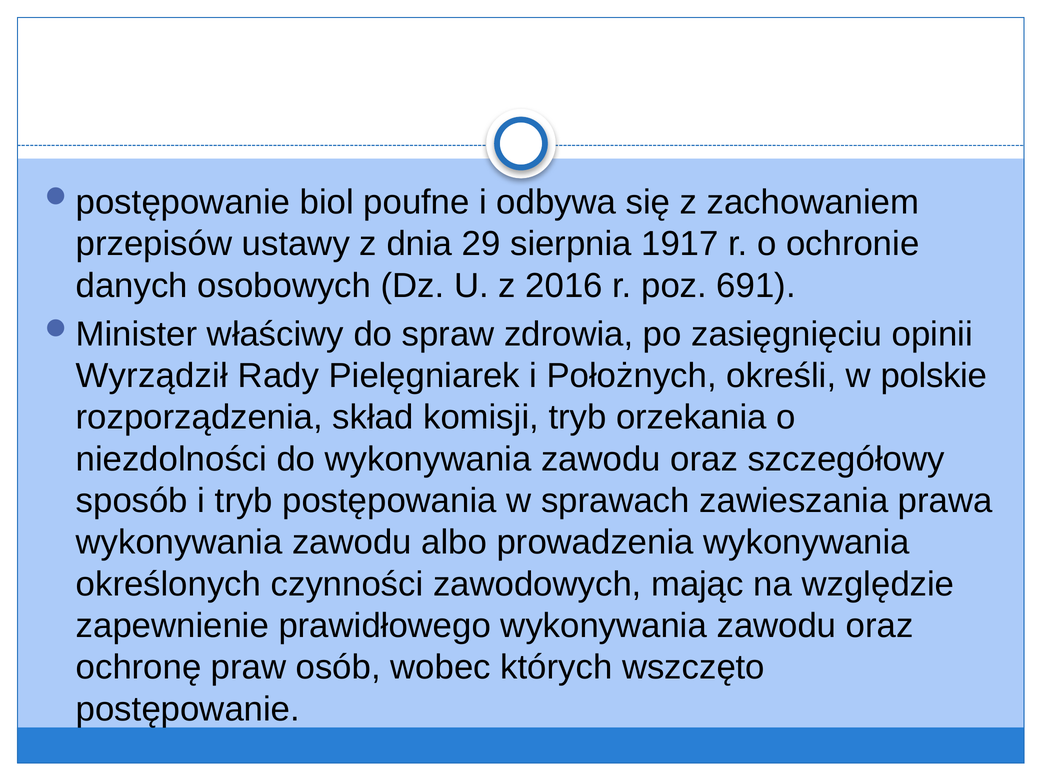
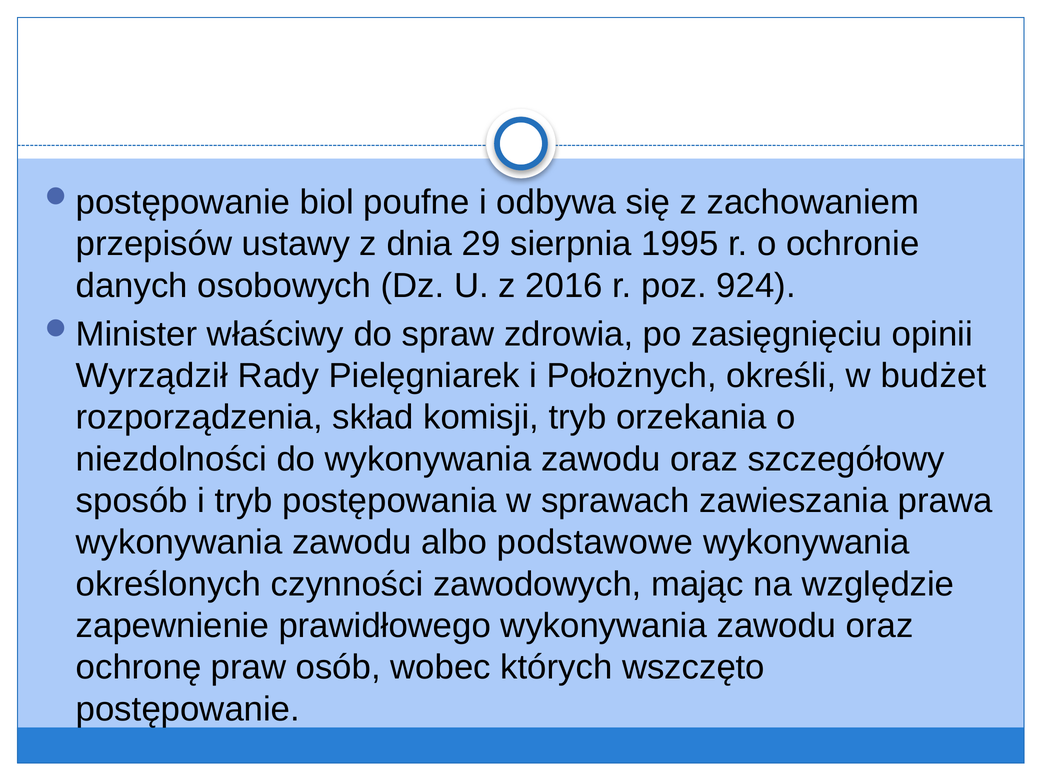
1917: 1917 -> 1995 (680, 244)
691: 691 -> 924 (756, 286)
polskie: polskie -> budżet (934, 376)
prowadzenia: prowadzenia -> podstawowe (595, 543)
